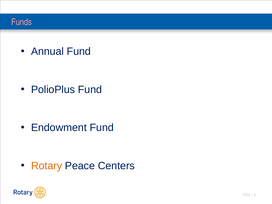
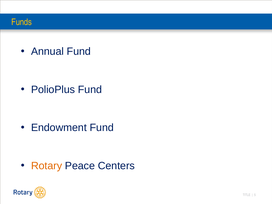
Funds colour: pink -> yellow (22, 22)
